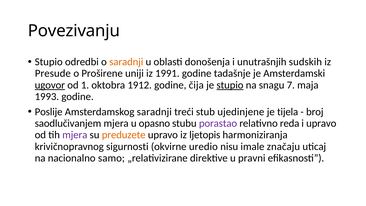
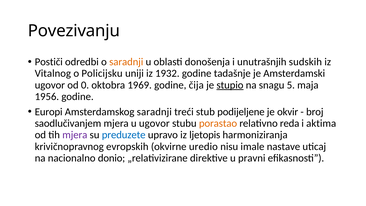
Stupio: Stupio -> Postiči (49, 62)
Presude: Presude -> Vitalnog (53, 73)
Proširene: Proširene -> Policijsku (102, 73)
1991: 1991 -> 1932 (167, 73)
ugovor underline: present -> none (50, 85)
1: 1 -> 0 (85, 85)
1912: 1912 -> 1969 (140, 85)
7: 7 -> 5 (291, 85)
1993: 1993 -> 1956 (47, 96)
Poslije: Poslije -> Europi (49, 112)
ujedinjene: ujedinjene -> podijeljene (241, 112)
tijela: tijela -> okvir (288, 112)
u opasno: opasno -> ugovor (154, 123)
porastao colour: purple -> orange (218, 123)
i upravo: upravo -> aktima (321, 123)
preduzete colour: orange -> blue (124, 135)
sigurnosti: sigurnosti -> evropskih (127, 146)
značaju: značaju -> nastave (283, 146)
samo: samo -> donio (112, 158)
